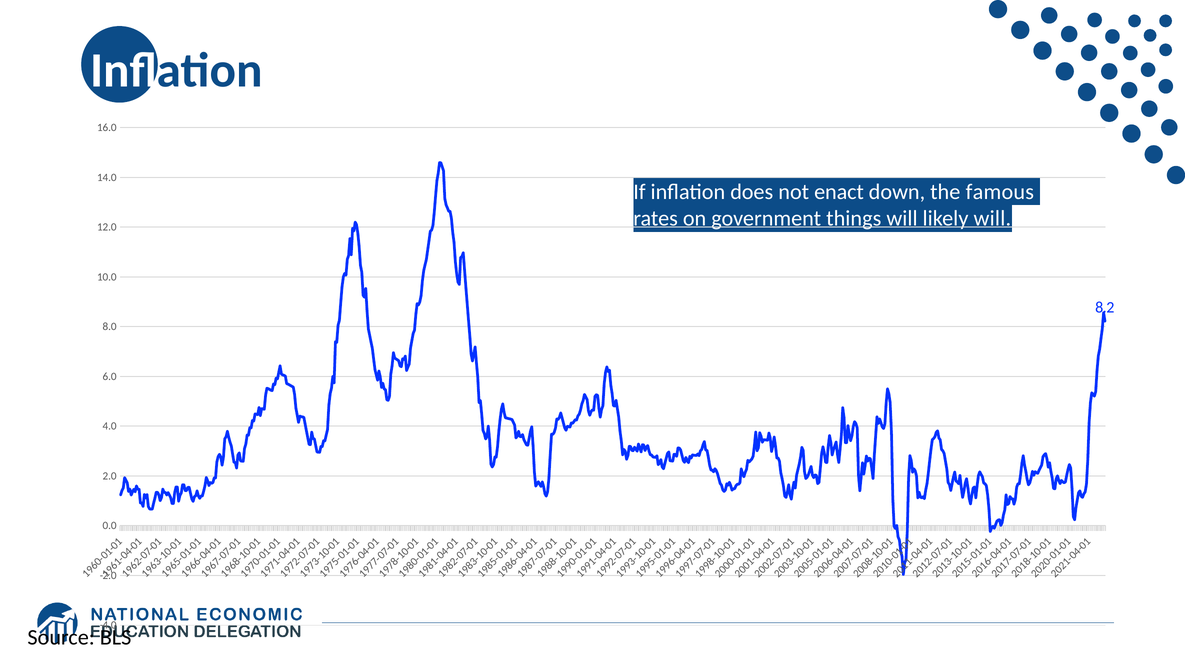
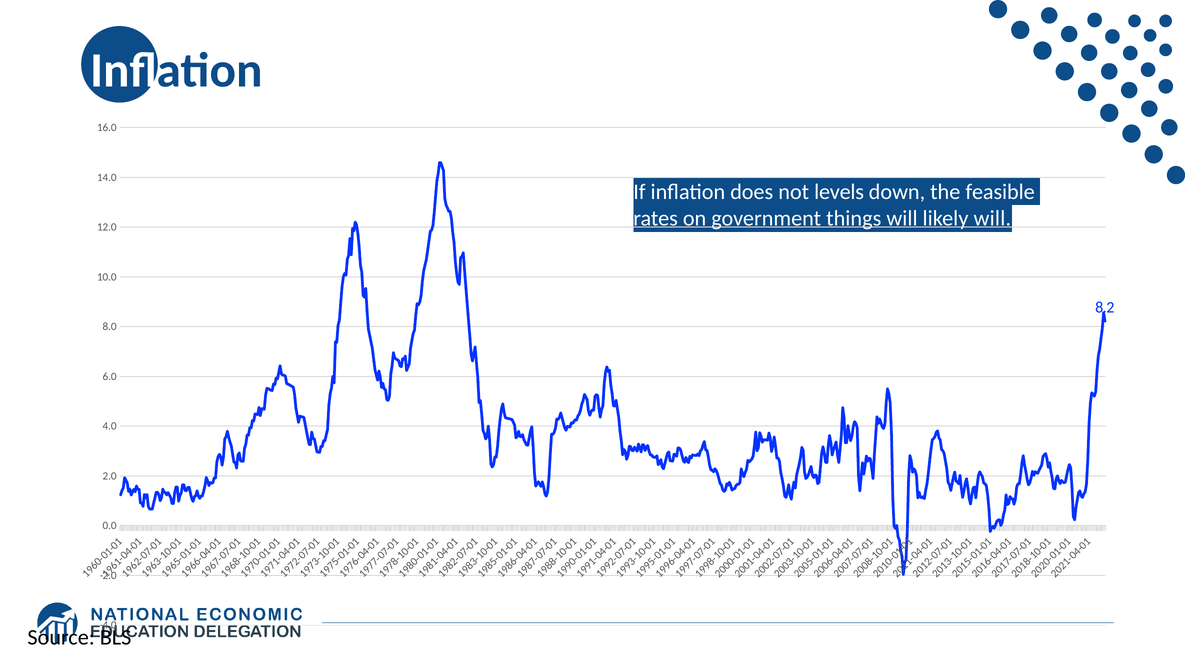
enact: enact -> levels (839, 192)
famous: famous -> feasible (1000, 192)
